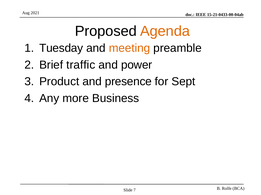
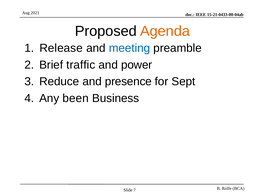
Tuesday: Tuesday -> Release (61, 48)
meeting colour: orange -> blue (130, 48)
Product: Product -> Reduce (59, 82)
more: more -> been (76, 99)
